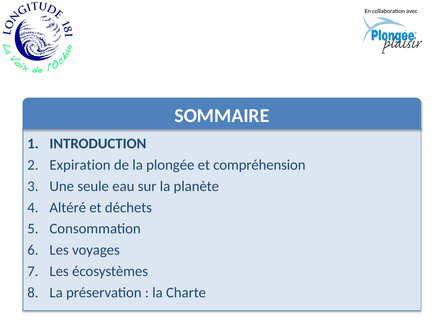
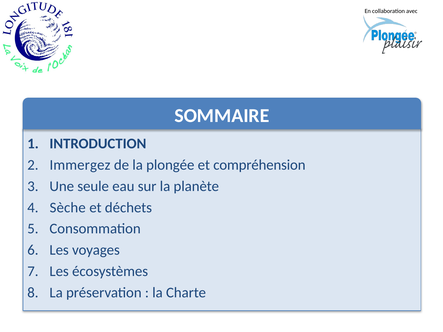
Expiration: Expiration -> Immergez (80, 165)
Altéré: Altéré -> Sèche (68, 208)
